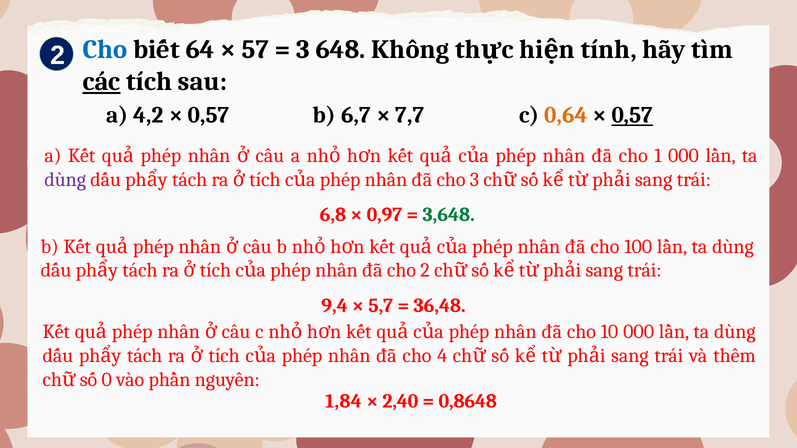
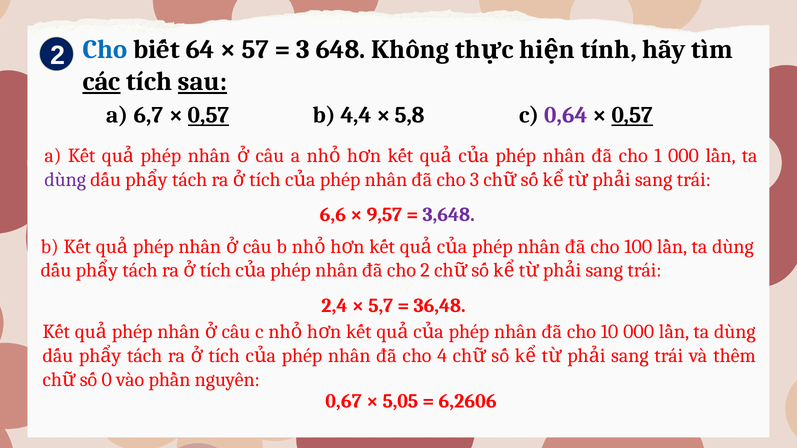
sau underline: none -> present (203, 82)
4,2: 4,2 -> 6,7 (148, 115)
0,57 underline: none -> present (209, 115)
6,7: 6,7 -> 4,4 (356, 115)
7,7: 7,7 -> 5,8 (410, 115)
0,64 colour: orange -> purple (566, 115)
6,8: 6,8 -> 6,6 (333, 215)
0,97: 0,97 -> 9,57 (384, 215)
3,648 colour: green -> purple (449, 215)
9,4: 9,4 -> 2,4 (334, 306)
1,84: 1,84 -> 0,67 (343, 402)
2,40: 2,40 -> 5,05 (400, 402)
0,8648: 0,8648 -> 6,2606 (468, 402)
